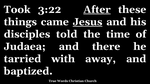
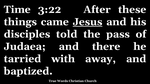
Took: Took -> Time (17, 10)
After underline: present -> none (97, 10)
time: time -> pass (118, 34)
